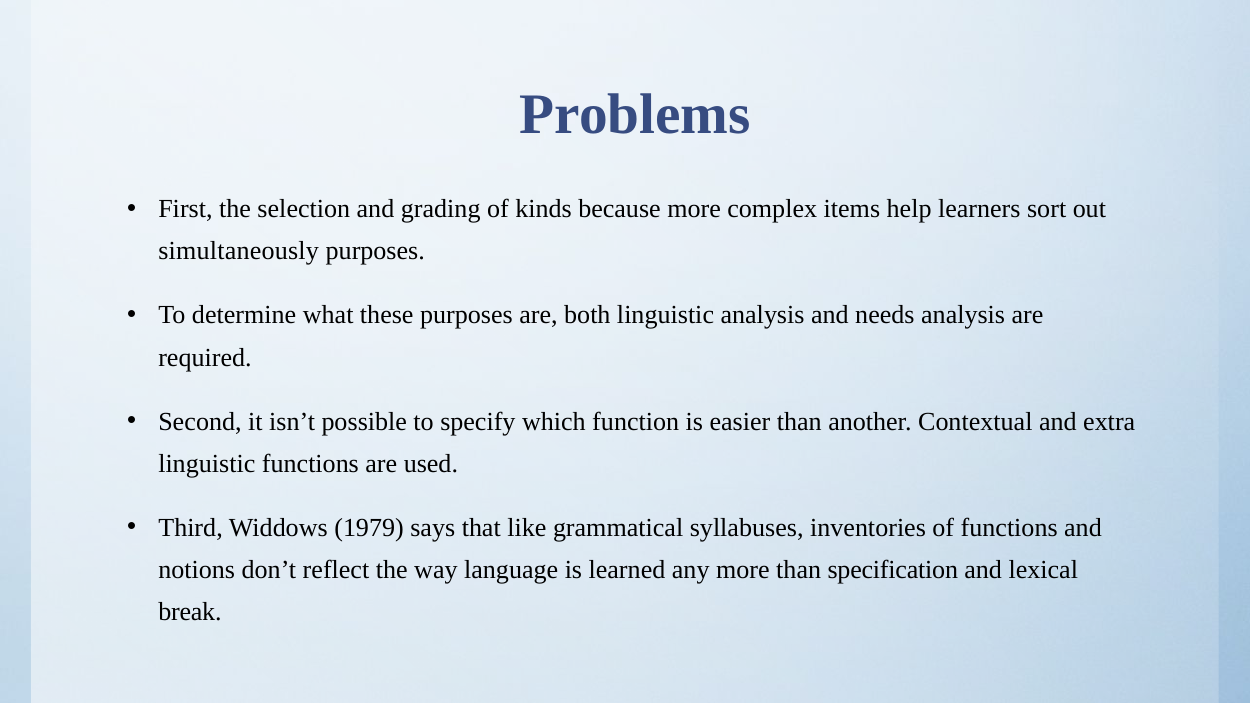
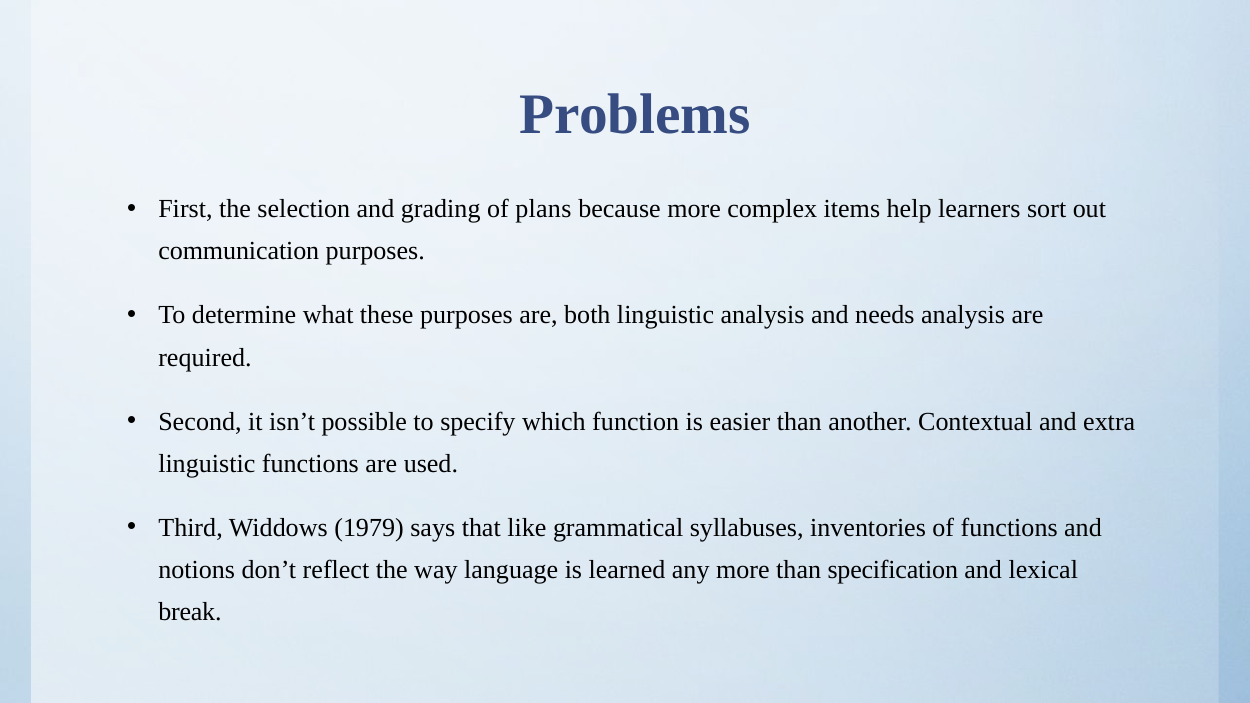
kinds: kinds -> plans (543, 209)
simultaneously: simultaneously -> communication (239, 251)
